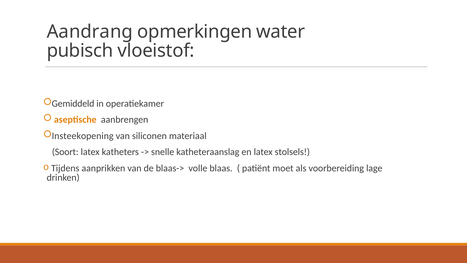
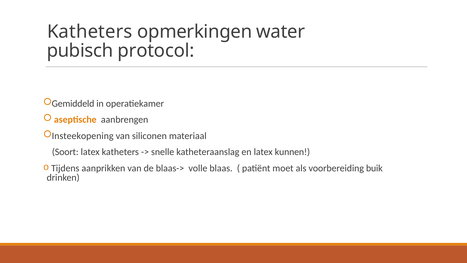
Aandrang: Aandrang -> Katheters (90, 32)
vloeistof: vloeistof -> protocol (156, 51)
stolsels: stolsels -> kunnen (292, 152)
lage: lage -> buik (374, 168)
